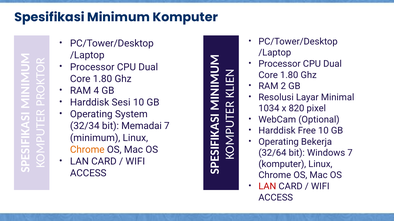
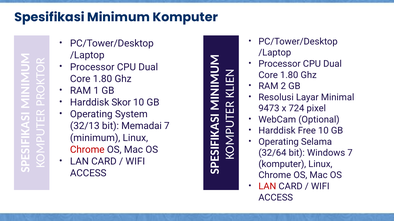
4: 4 -> 1 (96, 91)
Sesi: Sesi -> Skor (121, 103)
1034: 1034 -> 9473 (269, 109)
820: 820 -> 724 (296, 109)
32/34: 32/34 -> 32/13 (85, 126)
Bekerja: Bekerja -> Selama (317, 142)
Chrome colour: orange -> red (87, 150)
